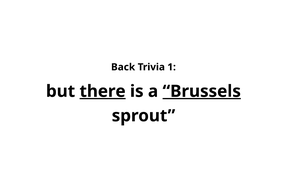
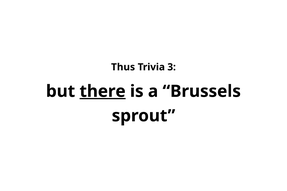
Back: Back -> Thus (123, 67)
1: 1 -> 3 (172, 67)
Brussels underline: present -> none (202, 91)
